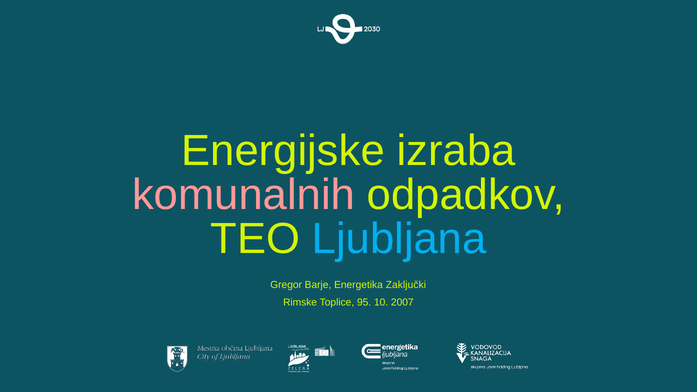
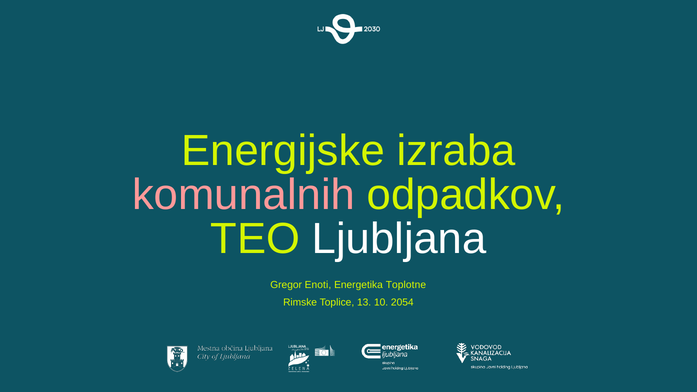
Ljubljana colour: light blue -> white (399, 239)
Barje: Barje -> Enoti (318, 285)
Zaključki: Zaključki -> Toplotne (406, 285)
95: 95 -> 13 (364, 303)
2007: 2007 -> 2054 (402, 303)
